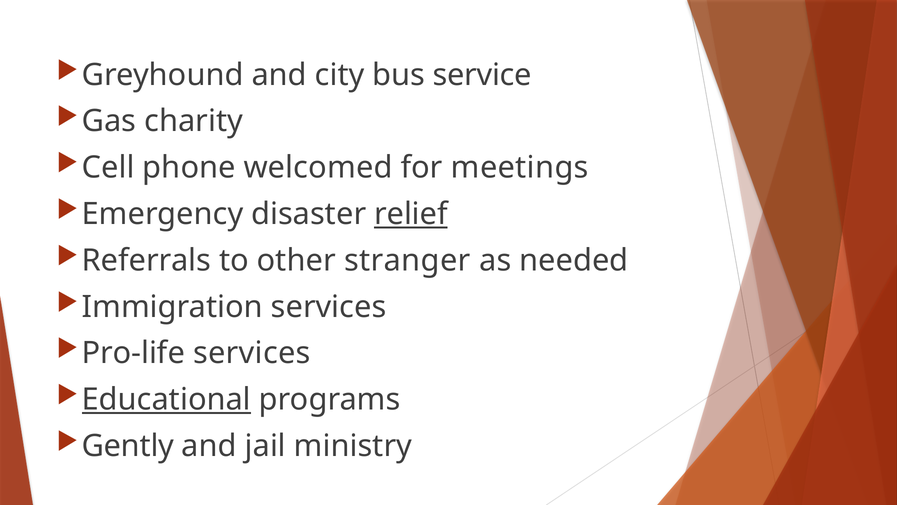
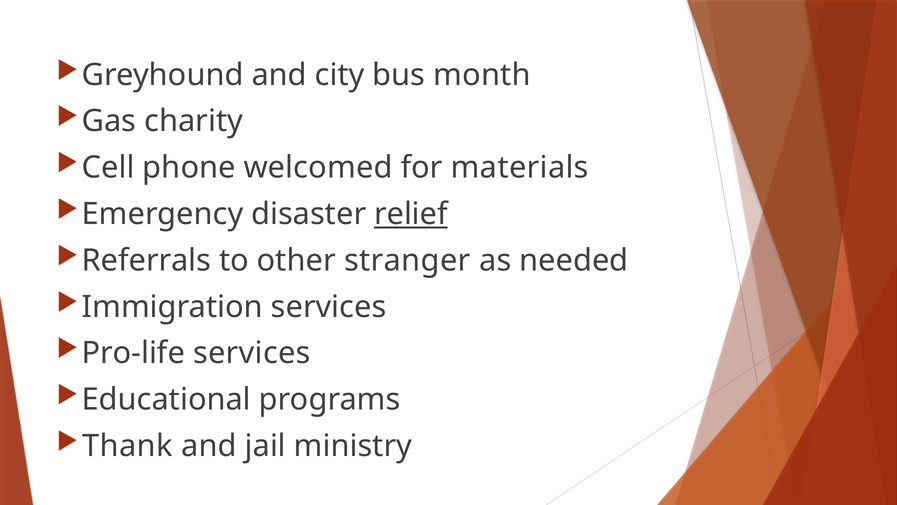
service: service -> month (482, 75)
meetings: meetings -> materials (520, 168)
Educational underline: present -> none (166, 399)
Gently: Gently -> Thank (128, 446)
